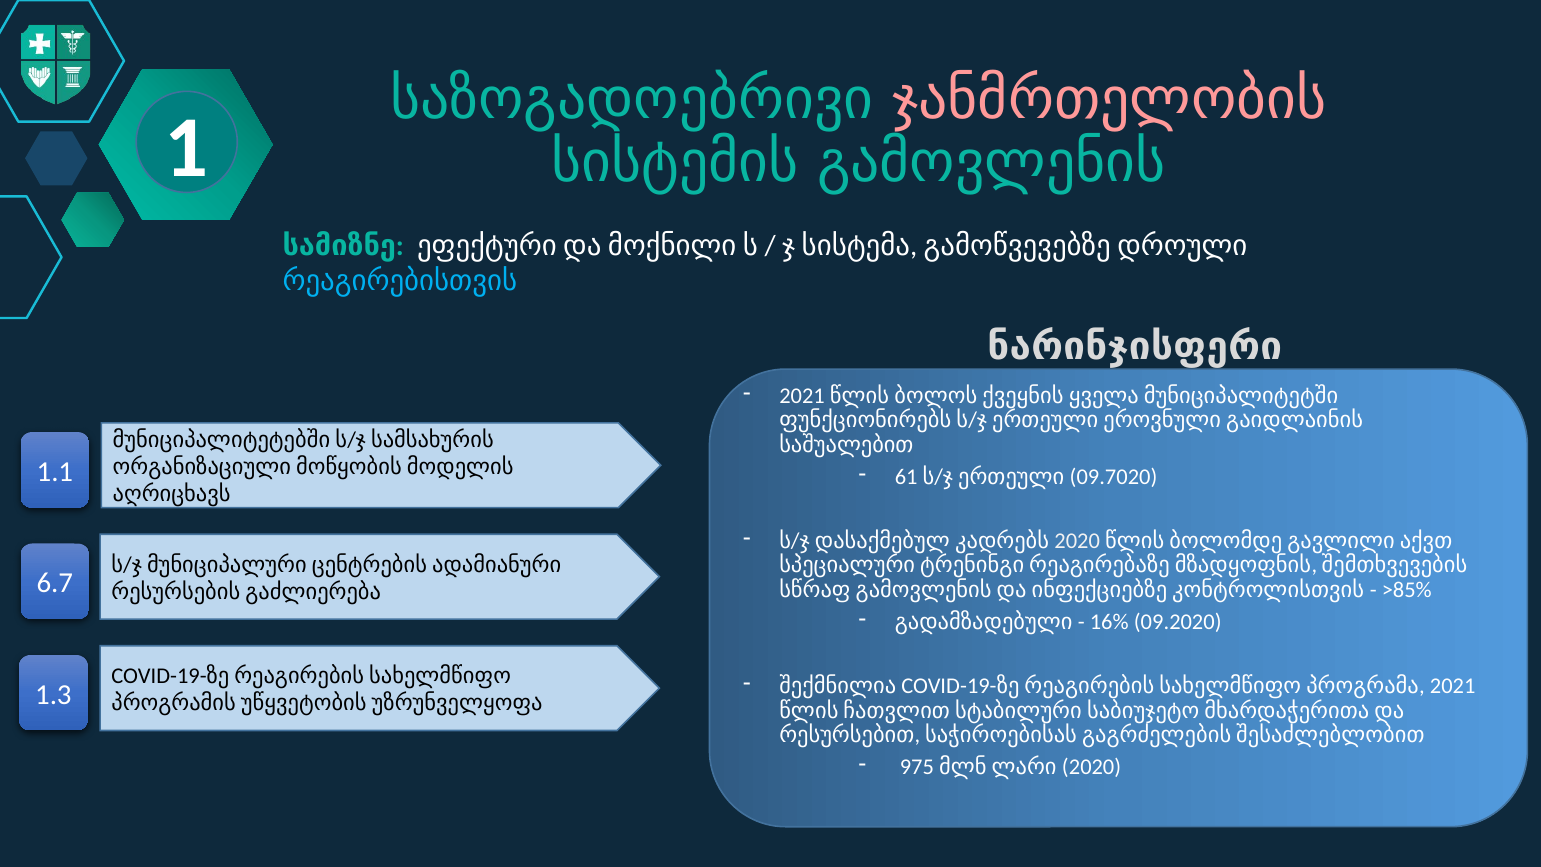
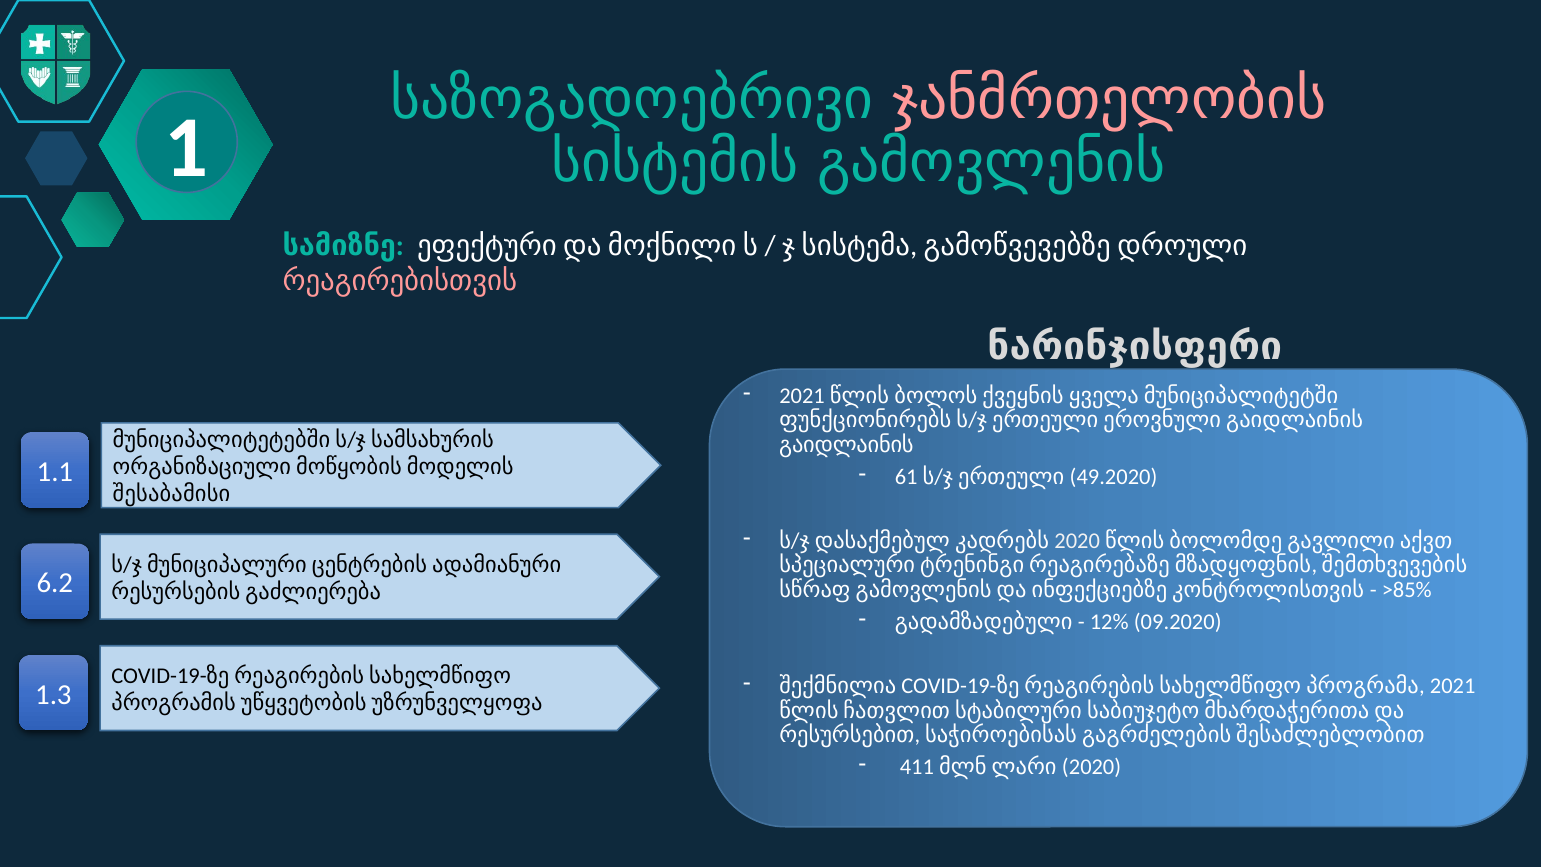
რეაგირებისთვის colour: light blue -> pink (400, 280)
საშუალებით: საშუალებით -> გაიდლაინის (846, 445)
09.7020: 09.7020 -> 49.2020 (1114, 477)
აღრიცხავს: აღრიცხავს -> შესაბამისი (172, 494)
6.7: 6.7 -> 6.2 (55, 583)
16%: 16% -> 12% (1109, 622)
975: 975 -> 411 (917, 767)
